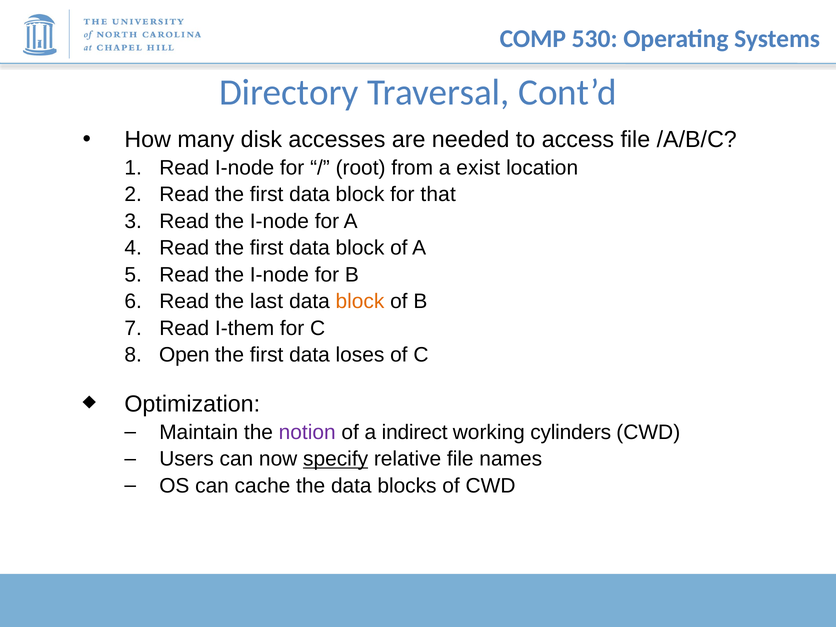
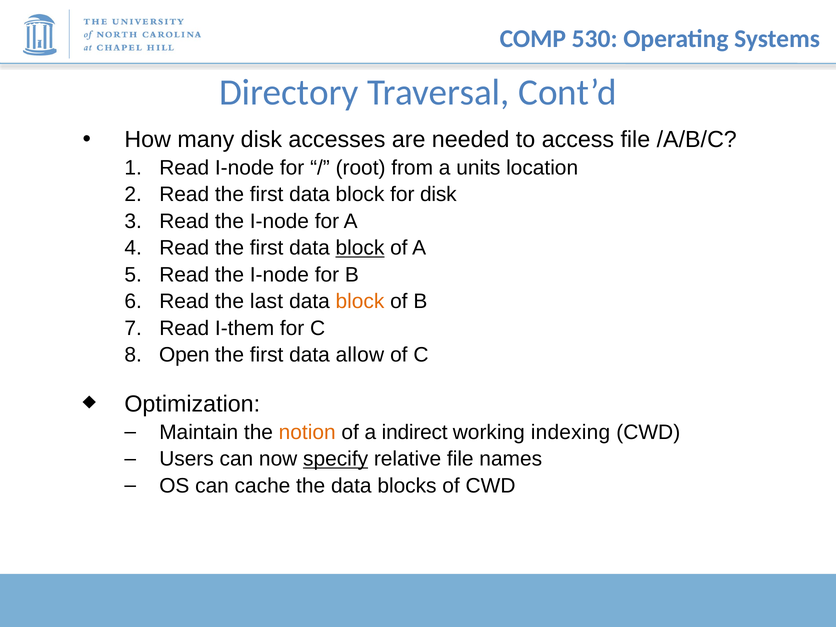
exist: exist -> units (478, 168)
for that: that -> disk (438, 194)
block underline: none -> present (360, 248)
loses: loses -> allow (360, 355)
notion colour: purple -> orange (307, 432)
cylinders: cylinders -> indexing (571, 432)
